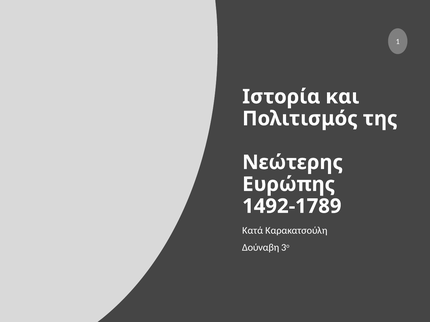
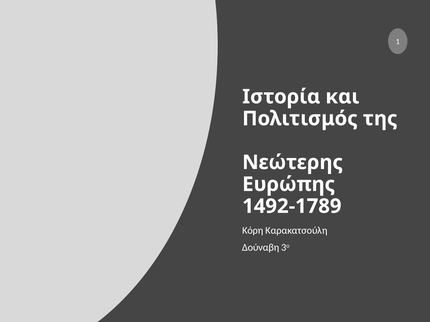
Κατά: Κατά -> Κόρη (253, 231)
